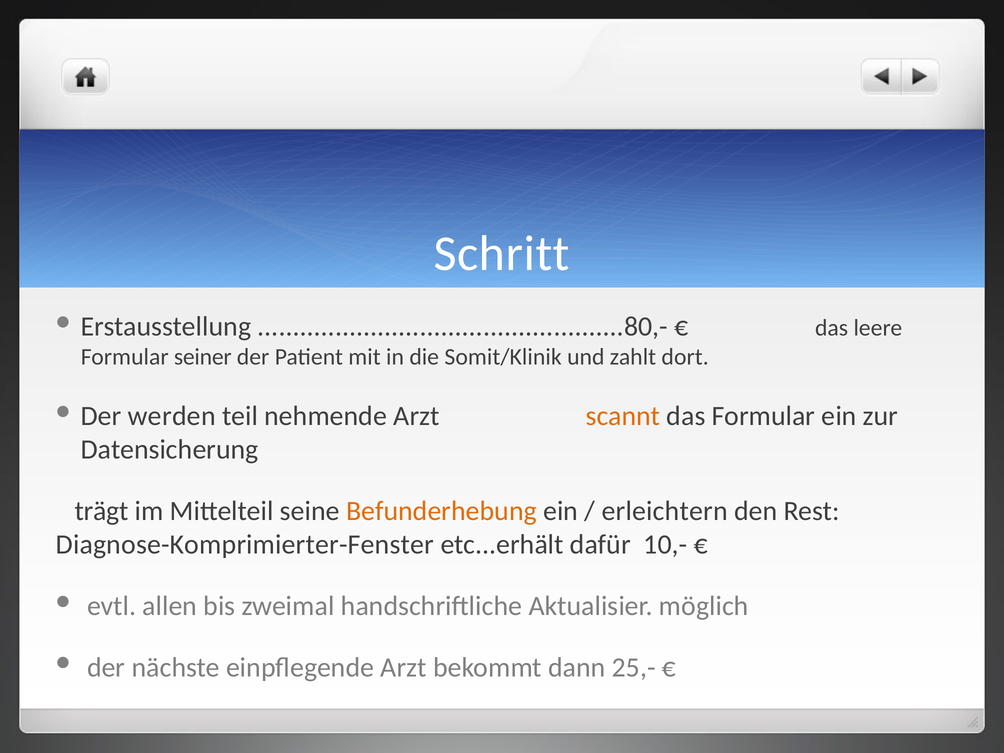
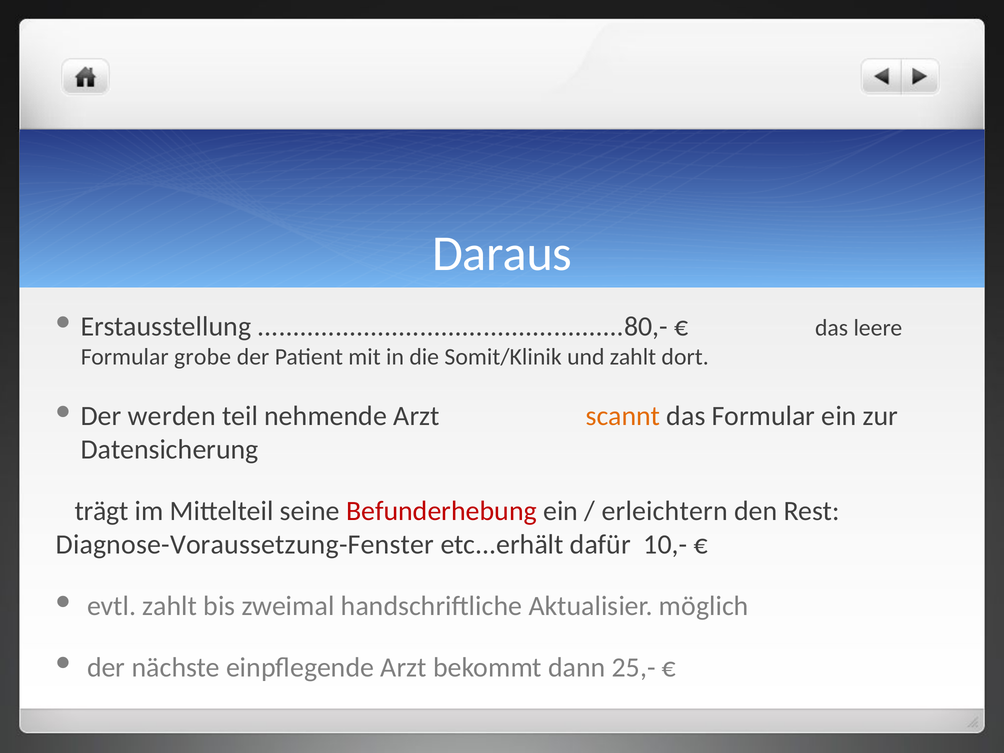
Schritt: Schritt -> Daraus (502, 254)
seiner: seiner -> grobe (203, 357)
Befunderhebung colour: orange -> red (441, 511)
Diagnose-Komprimierter-Fenster: Diagnose-Komprimierter-Fenster -> Diagnose-Voraussetzung-Fenster (245, 545)
evtl allen: allen -> zahlt (170, 606)
